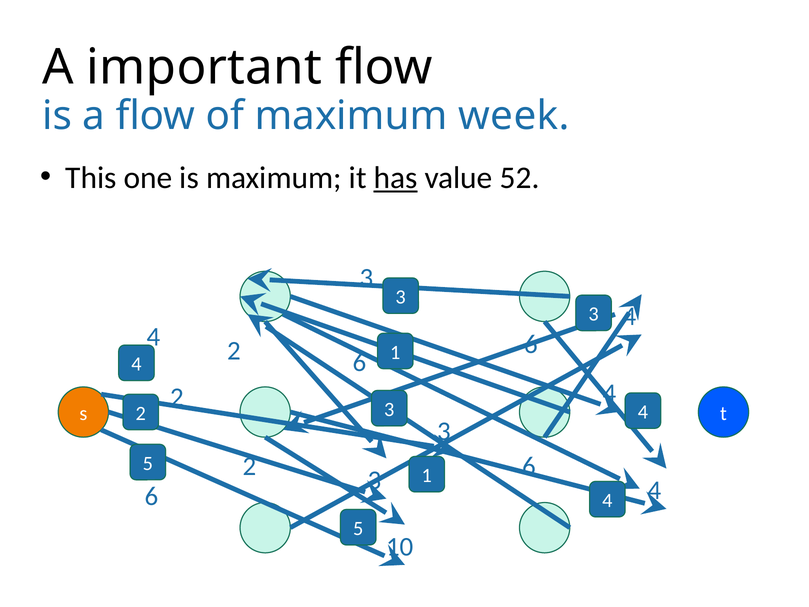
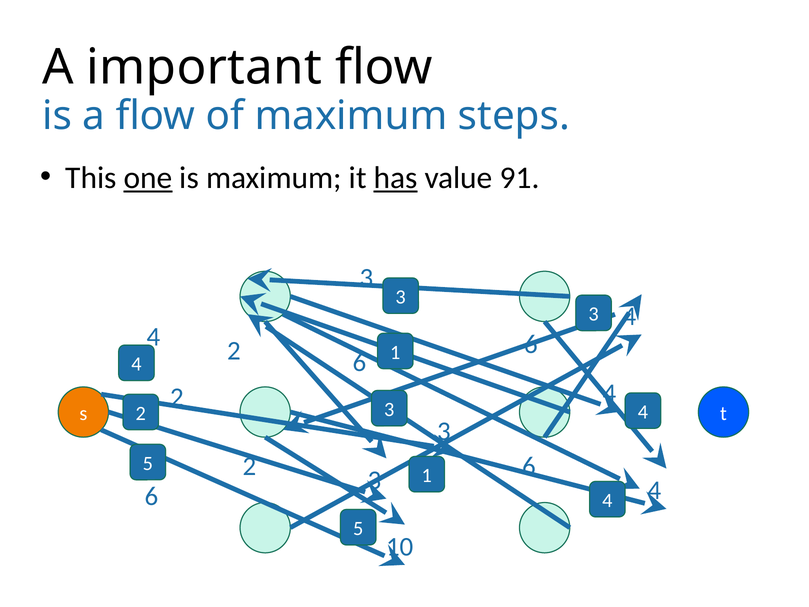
week: week -> steps (514, 116)
one underline: none -> present (148, 178)
52: 52 -> 91 (520, 178)
